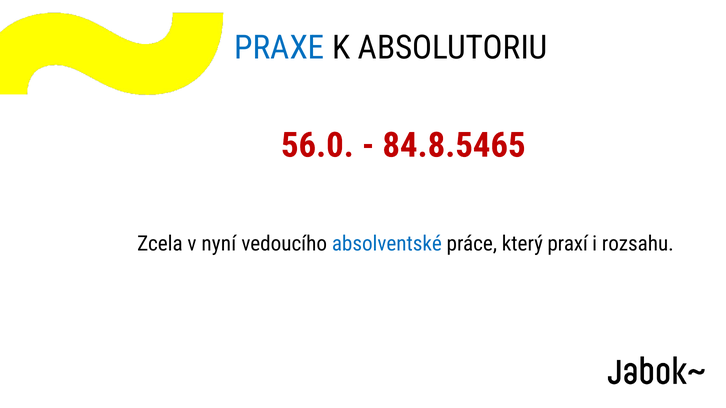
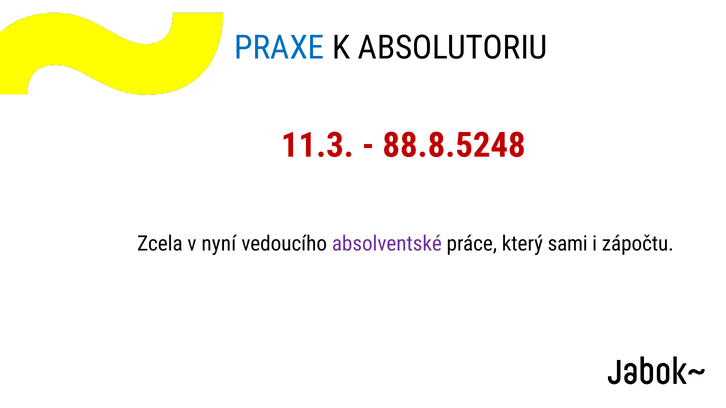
56.0: 56.0 -> 11.3 (317, 145)
84.8.5465: 84.8.5465 -> 88.8.5248 (454, 145)
absolventské colour: blue -> purple (387, 244)
praxí: praxí -> sami (568, 244)
rozsahu: rozsahu -> zápočtu (638, 244)
